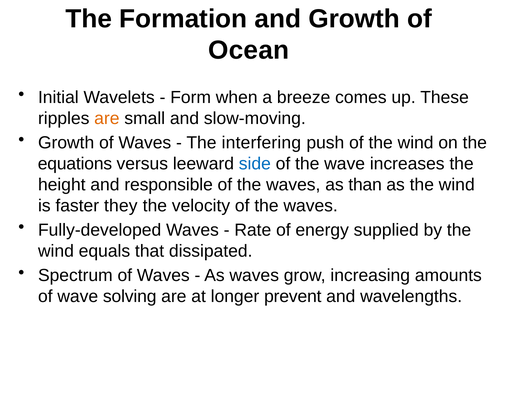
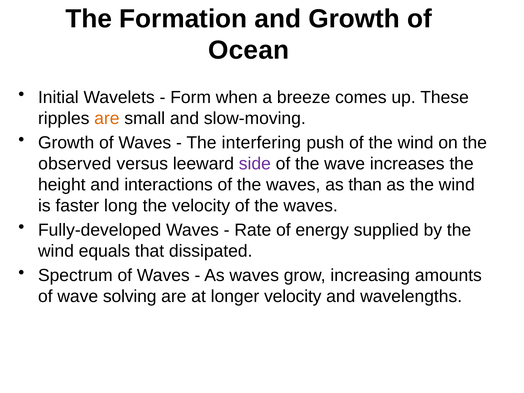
equations: equations -> observed (75, 164)
side colour: blue -> purple (255, 164)
responsible: responsible -> interactions (169, 185)
they: they -> long (121, 206)
longer prevent: prevent -> velocity (293, 296)
